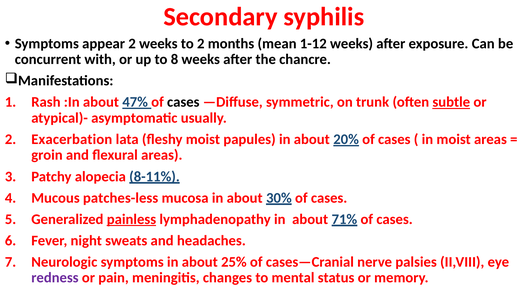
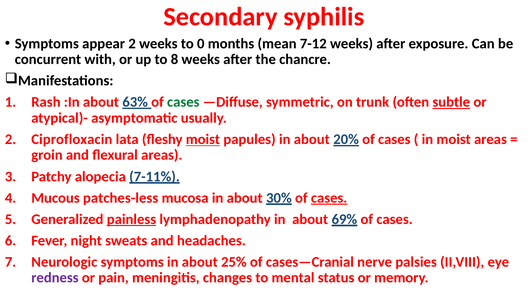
to 2: 2 -> 0 (201, 44)
1-12: 1-12 -> 7-12 (313, 44)
47%: 47% -> 63% (135, 102)
cases colour: black -> green (183, 102)
Exacerbation: Exacerbation -> Ciprofloxacin (72, 139)
moist underline: none -> present (203, 139)
8-11%: 8-11% -> 7-11% (155, 177)
cases underline: none -> present (329, 198)
71%: 71% -> 69% (344, 219)
